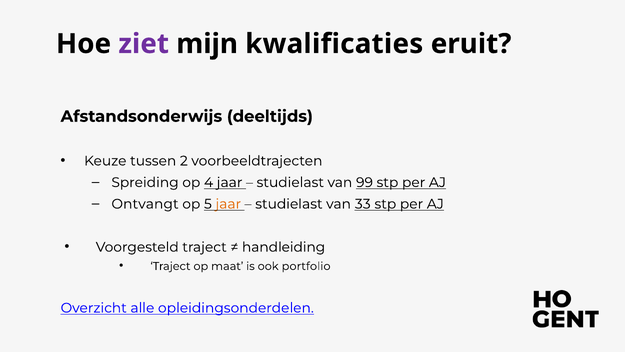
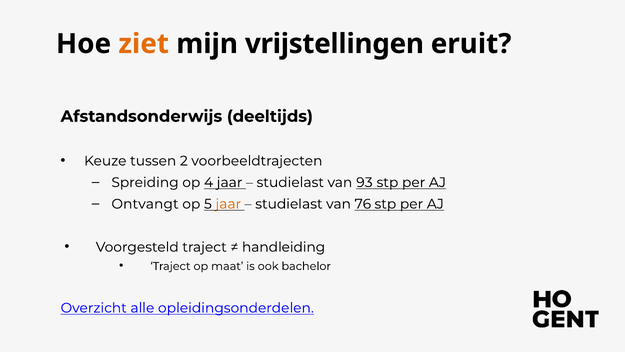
ziet colour: purple -> orange (144, 44)
kwalificaties: kwalificaties -> vrijstellingen (334, 44)
99: 99 -> 93 (364, 182)
33: 33 -> 76 (363, 204)
portfolio: portfolio -> bachelor (306, 266)
